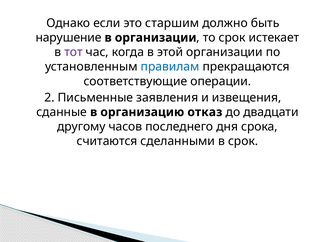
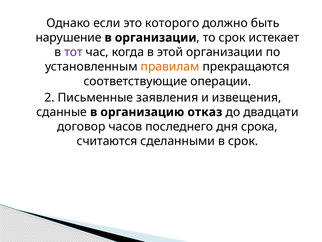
старшим: старшим -> которого (172, 23)
правилам colour: blue -> orange (170, 67)
другому: другому -> договор (81, 126)
